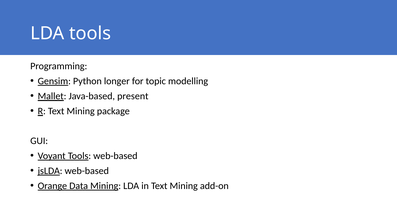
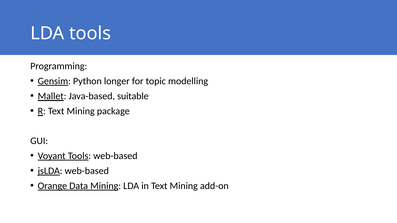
present: present -> suitable (133, 96)
